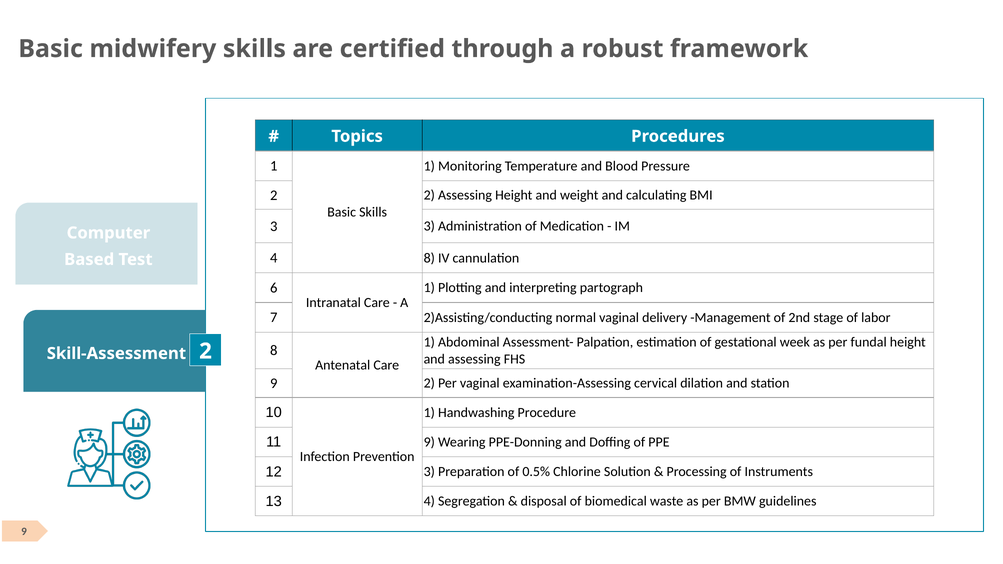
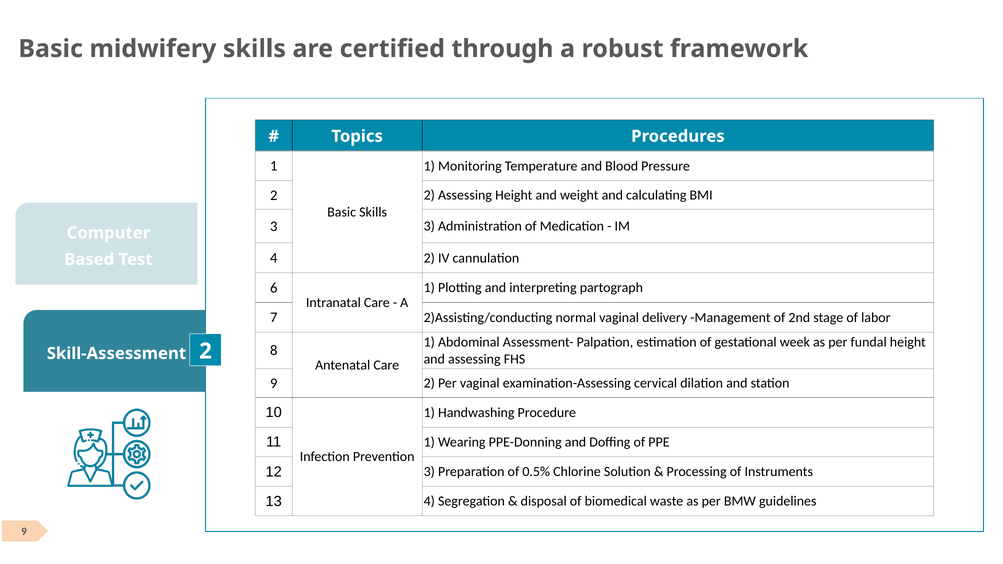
4 8: 8 -> 2 (429, 258)
11 9: 9 -> 1 (429, 442)
